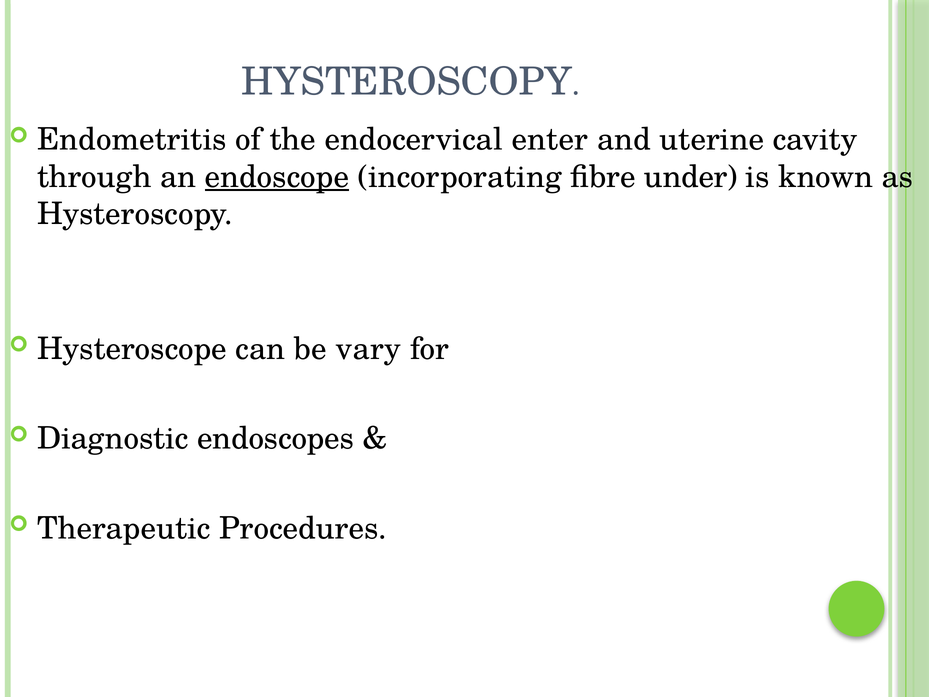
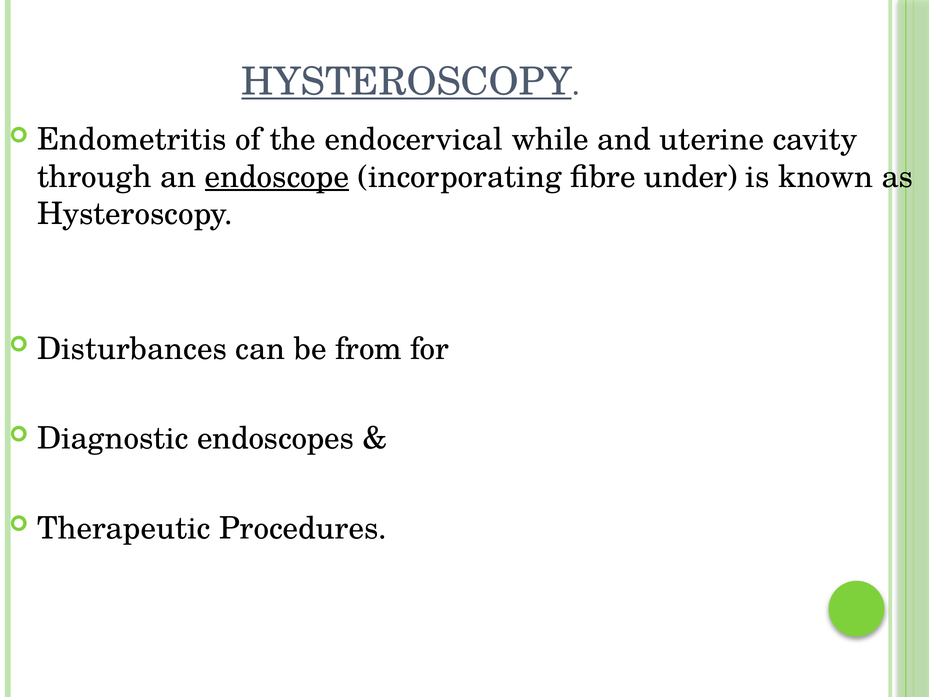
HYSTEROSCOPY underline: none -> present (407, 82)
enter: enter -> while (550, 140)
Hysteroscope: Hysteroscope -> Disturbances (132, 349)
vary: vary -> from (369, 349)
